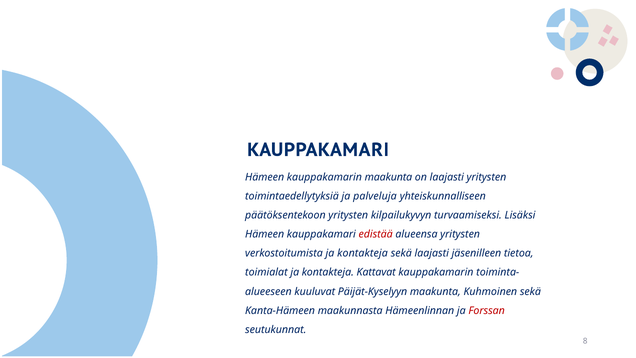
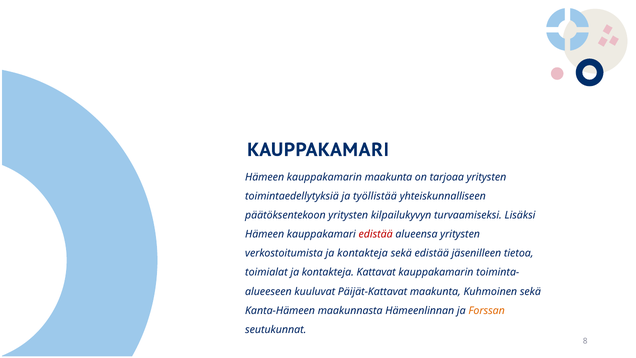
on laajasti: laajasti -> tarjoaa (447, 177)
palveluja: palveluja -> työllistää (375, 196)
sekä laajasti: laajasti -> edistää (432, 253)
Päijät-Kyselyyn: Päijät-Kyselyyn -> Päijät-Kattavat (373, 291)
Forssan colour: red -> orange (487, 310)
